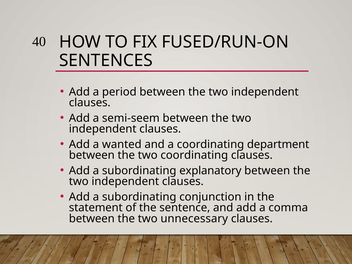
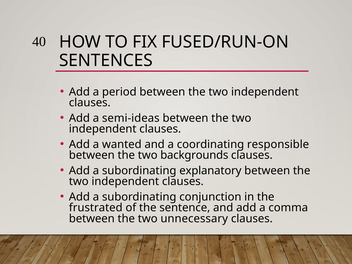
semi-seem: semi-seem -> semi-ideas (131, 118)
department: department -> responsible (278, 144)
two coordinating: coordinating -> backgrounds (194, 155)
statement: statement -> frustrated (96, 208)
